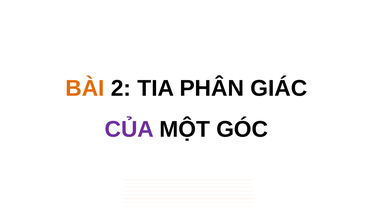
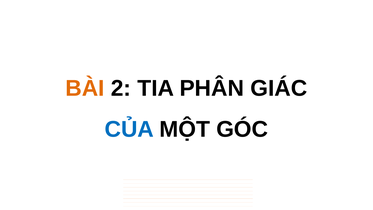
CỦA colour: purple -> blue (129, 129)
